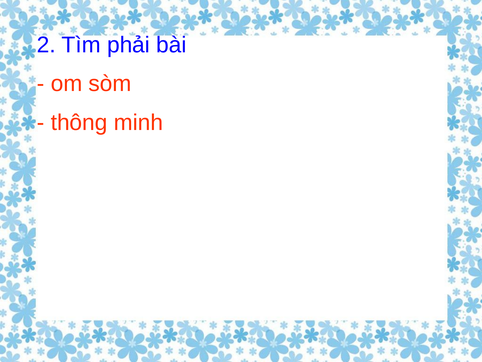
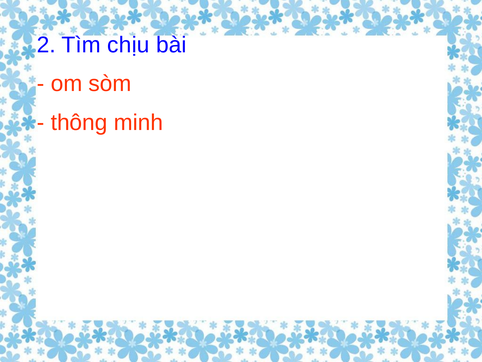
phải: phải -> chịu (128, 45)
